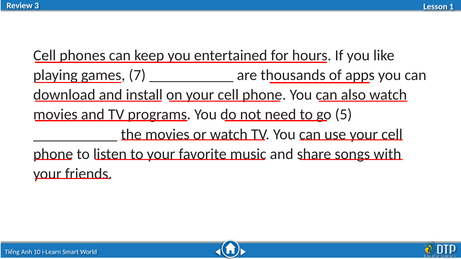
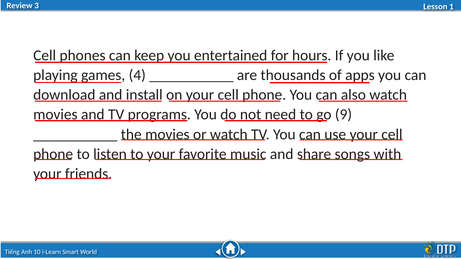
7: 7 -> 4 (137, 75)
5: 5 -> 9 (344, 115)
